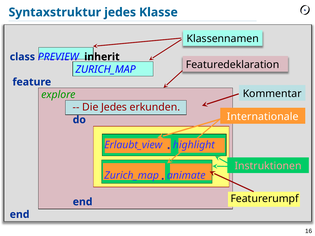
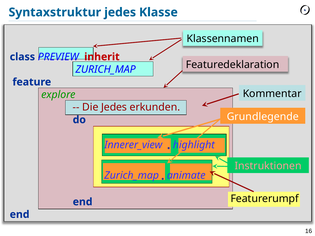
inherit colour: black -> red (102, 57)
Internationale: Internationale -> Grundlegende (263, 117)
Erlaubt_view: Erlaubt_view -> Innerer_view (133, 145)
